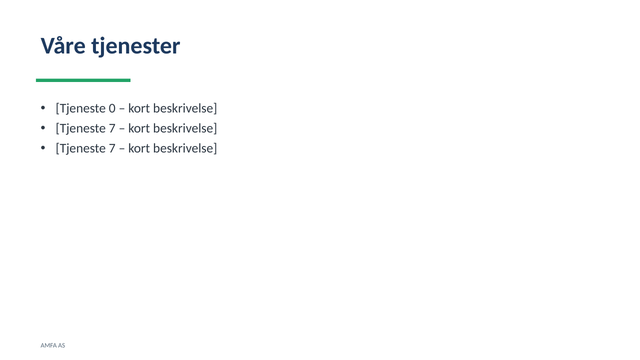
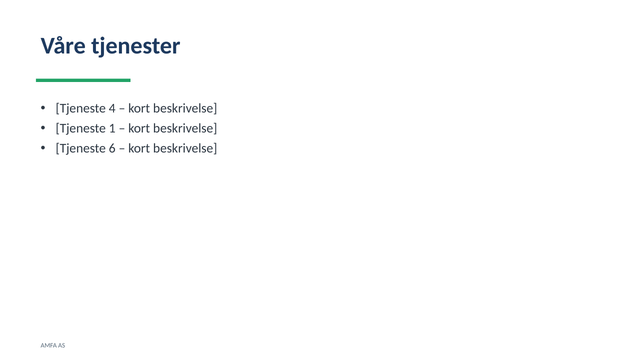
0: 0 -> 4 (112, 108)
7: 7 -> 1 (112, 128)
7: 7 -> 6 (112, 148)
